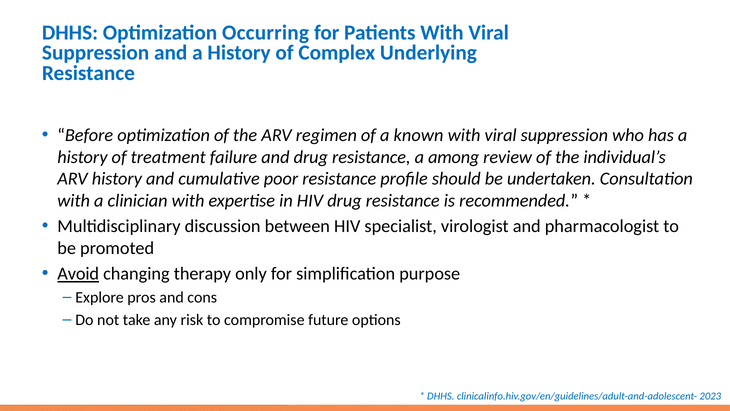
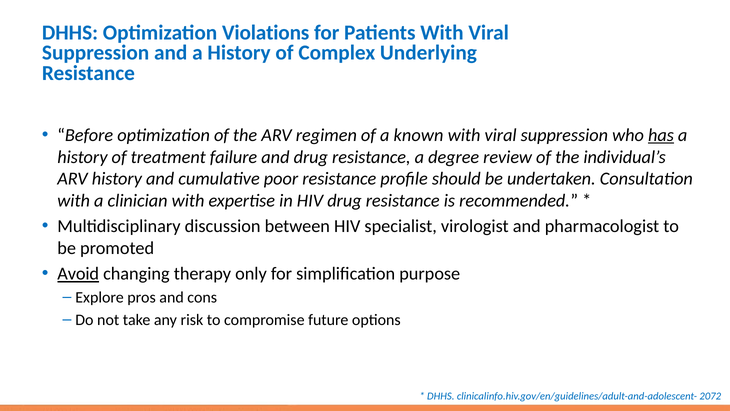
Occurring: Occurring -> Violations (266, 32)
has underline: none -> present (661, 135)
among: among -> degree (454, 157)
2023: 2023 -> 2072 (710, 396)
